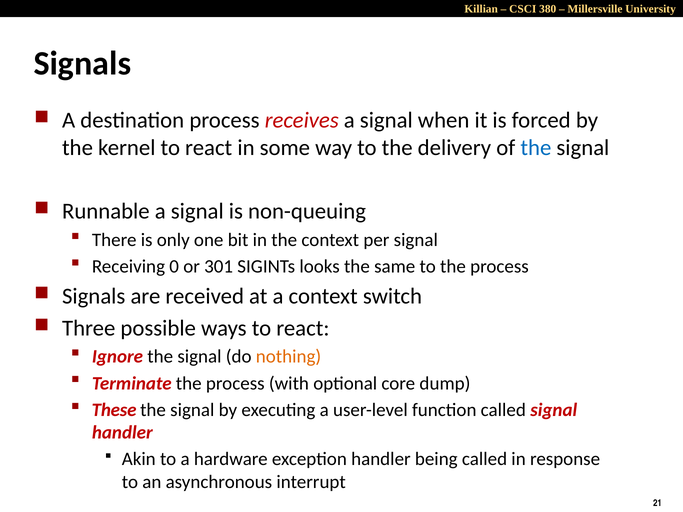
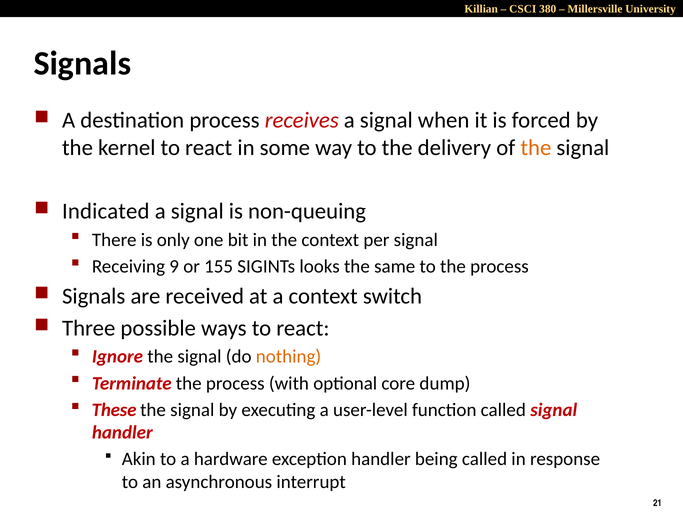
the colour: blue -> orange (536, 148)
Runnable: Runnable -> Indicated (106, 211)
0: 0 -> 9 (174, 267)
301: 301 -> 155 (219, 267)
